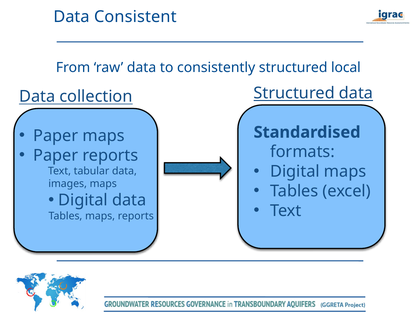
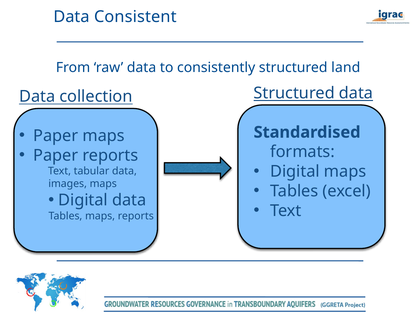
local: local -> land (346, 67)
